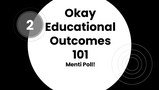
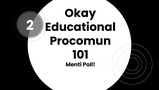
Outcomes: Outcomes -> Procomun (80, 41)
